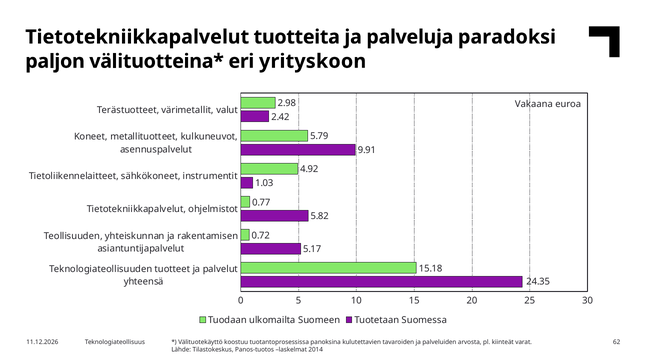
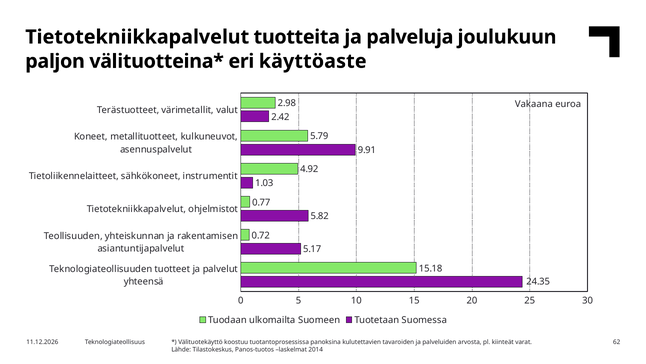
paradoksi: paradoksi -> joulukuun (507, 37)
yrityskoon: yrityskoon -> käyttöaste (313, 61)
